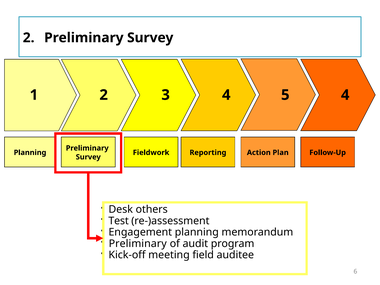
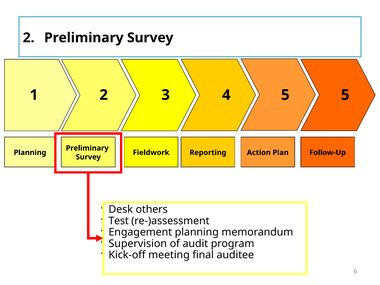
5 4: 4 -> 5 (345, 95)
Preliminary: Preliminary -> Supervision (138, 244)
field: field -> final (203, 255)
